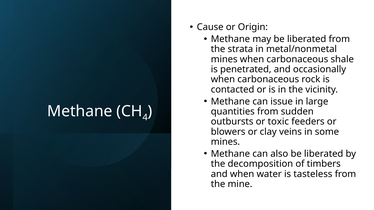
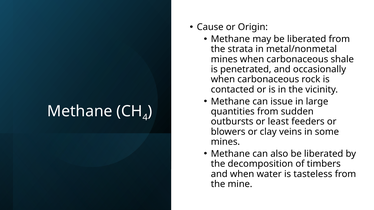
toxic: toxic -> least (278, 122)
